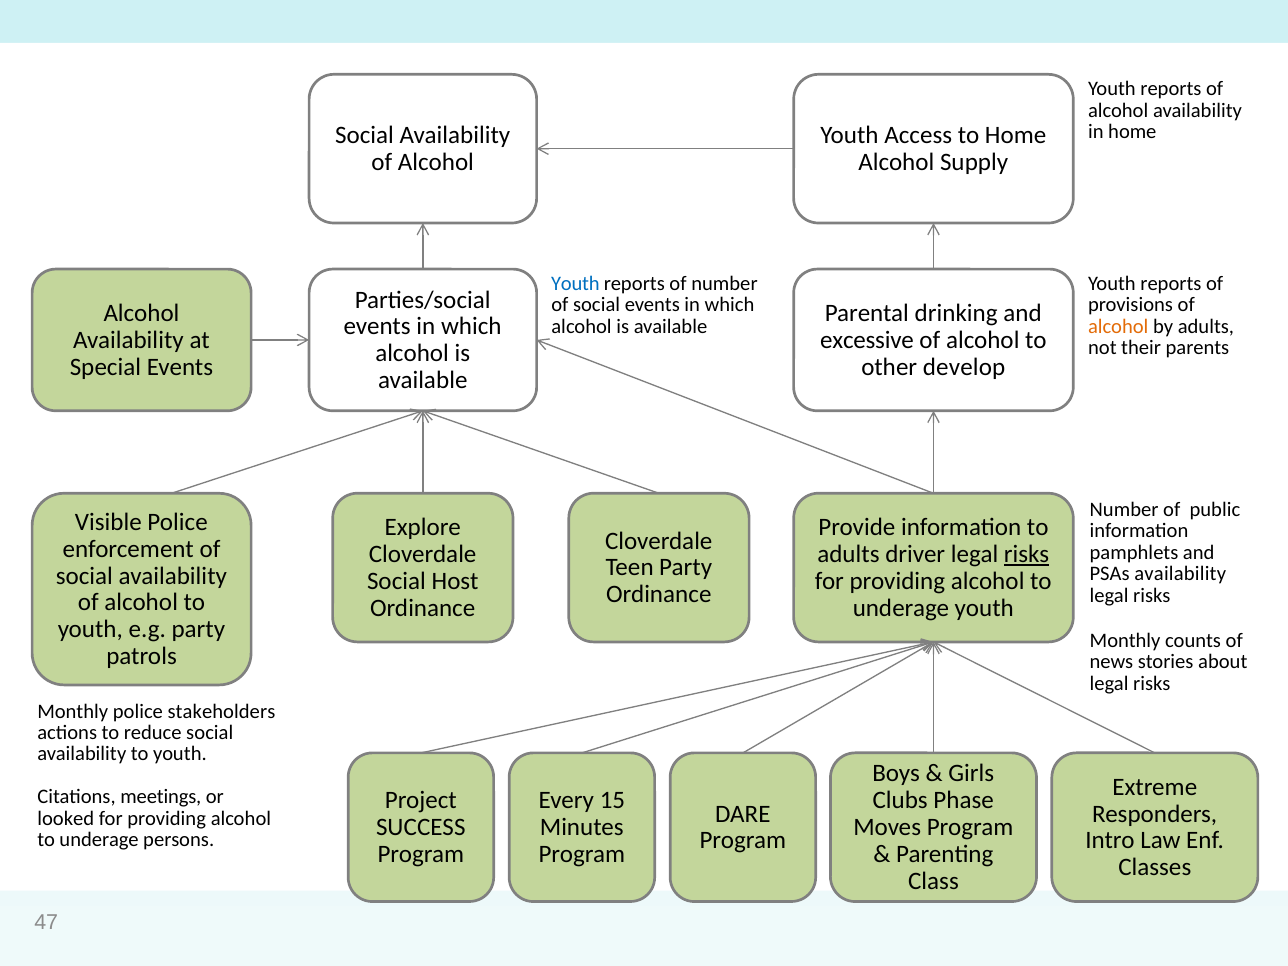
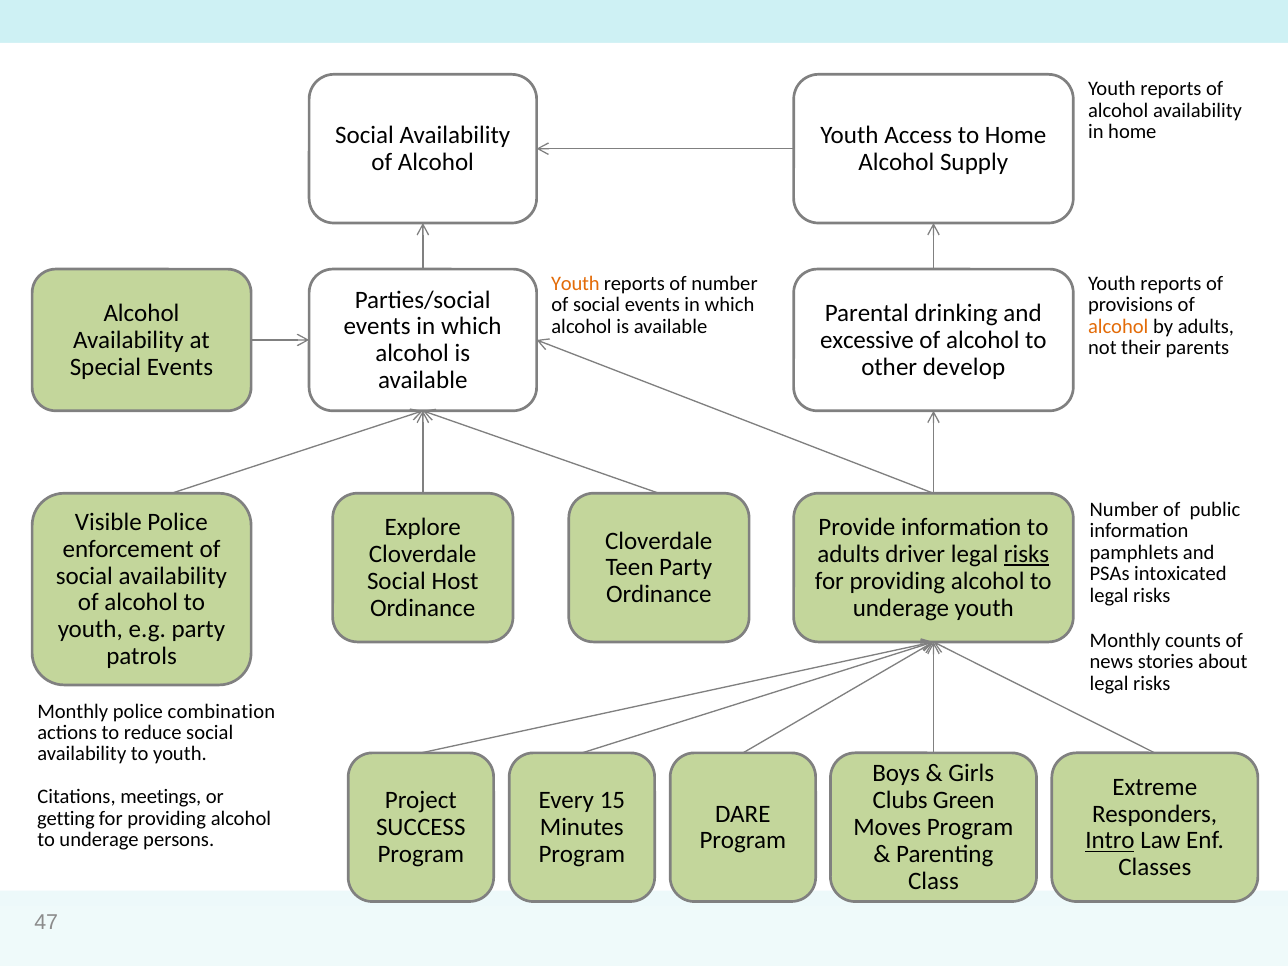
Youth colour: blue -> orange (575, 284)
PSAs availability: availability -> intoxicated (1180, 574)
stakeholders: stakeholders -> combination (221, 711)
Phase: Phase -> Green (964, 800)
looked: looked -> getting (66, 819)
Intro underline: none -> present (1110, 841)
